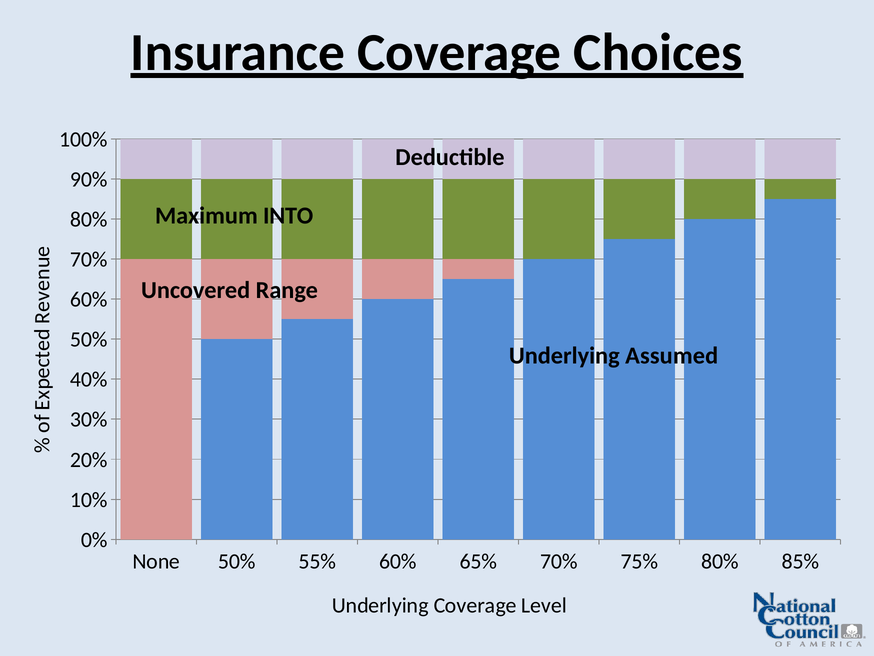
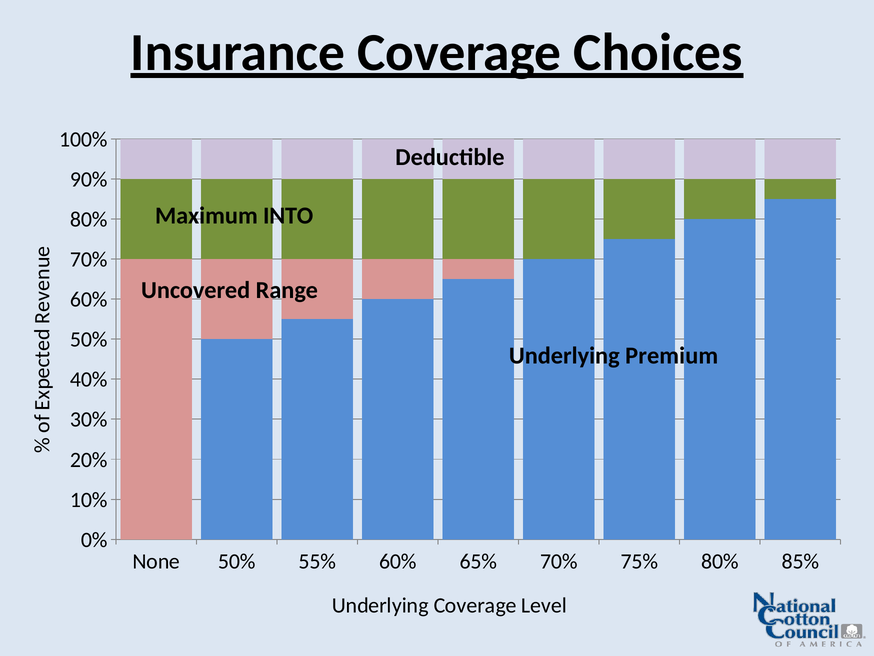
Assumed: Assumed -> Premium (672, 356)
